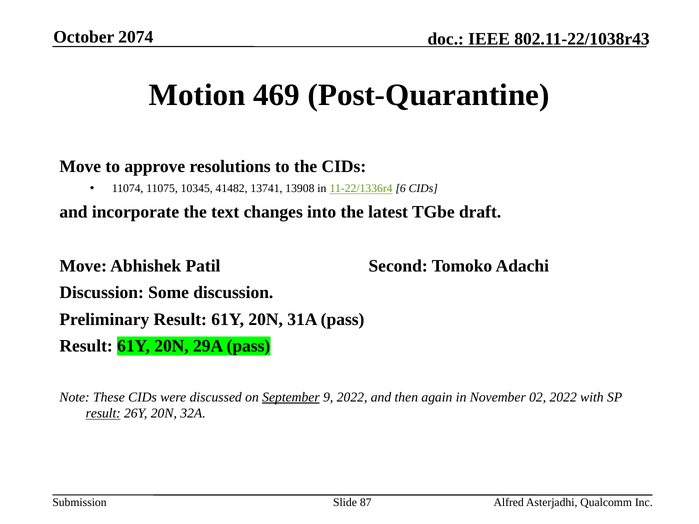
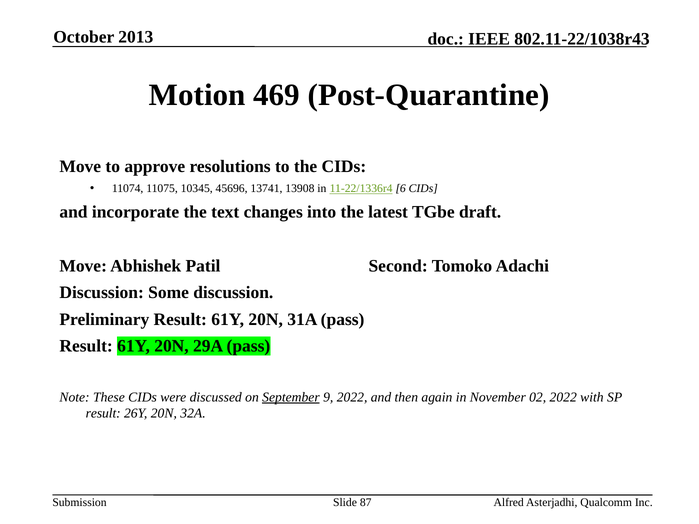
2074: 2074 -> 2013 (136, 37)
41482: 41482 -> 45696 (232, 189)
result underline: present -> none (103, 414)
